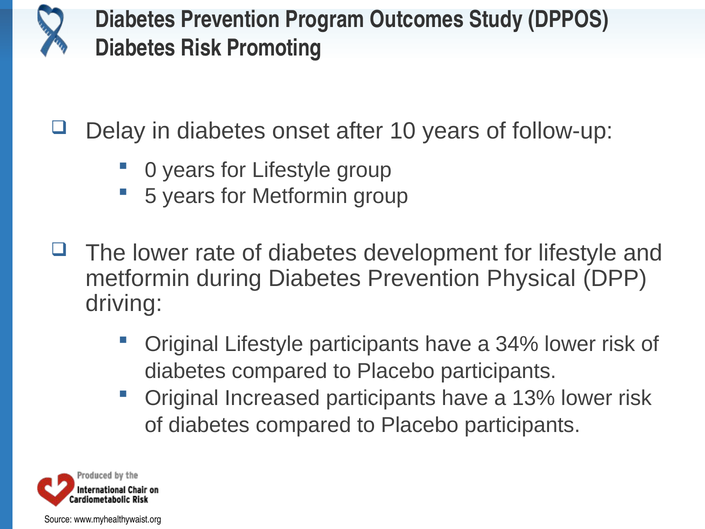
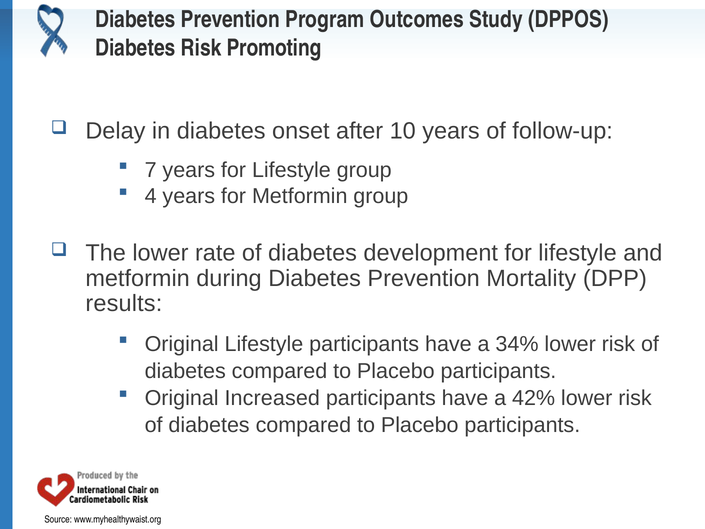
0: 0 -> 7 (151, 170)
5: 5 -> 4 (151, 196)
Physical: Physical -> Mortality (531, 278)
driving: driving -> results (124, 304)
13%: 13% -> 42% (534, 398)
